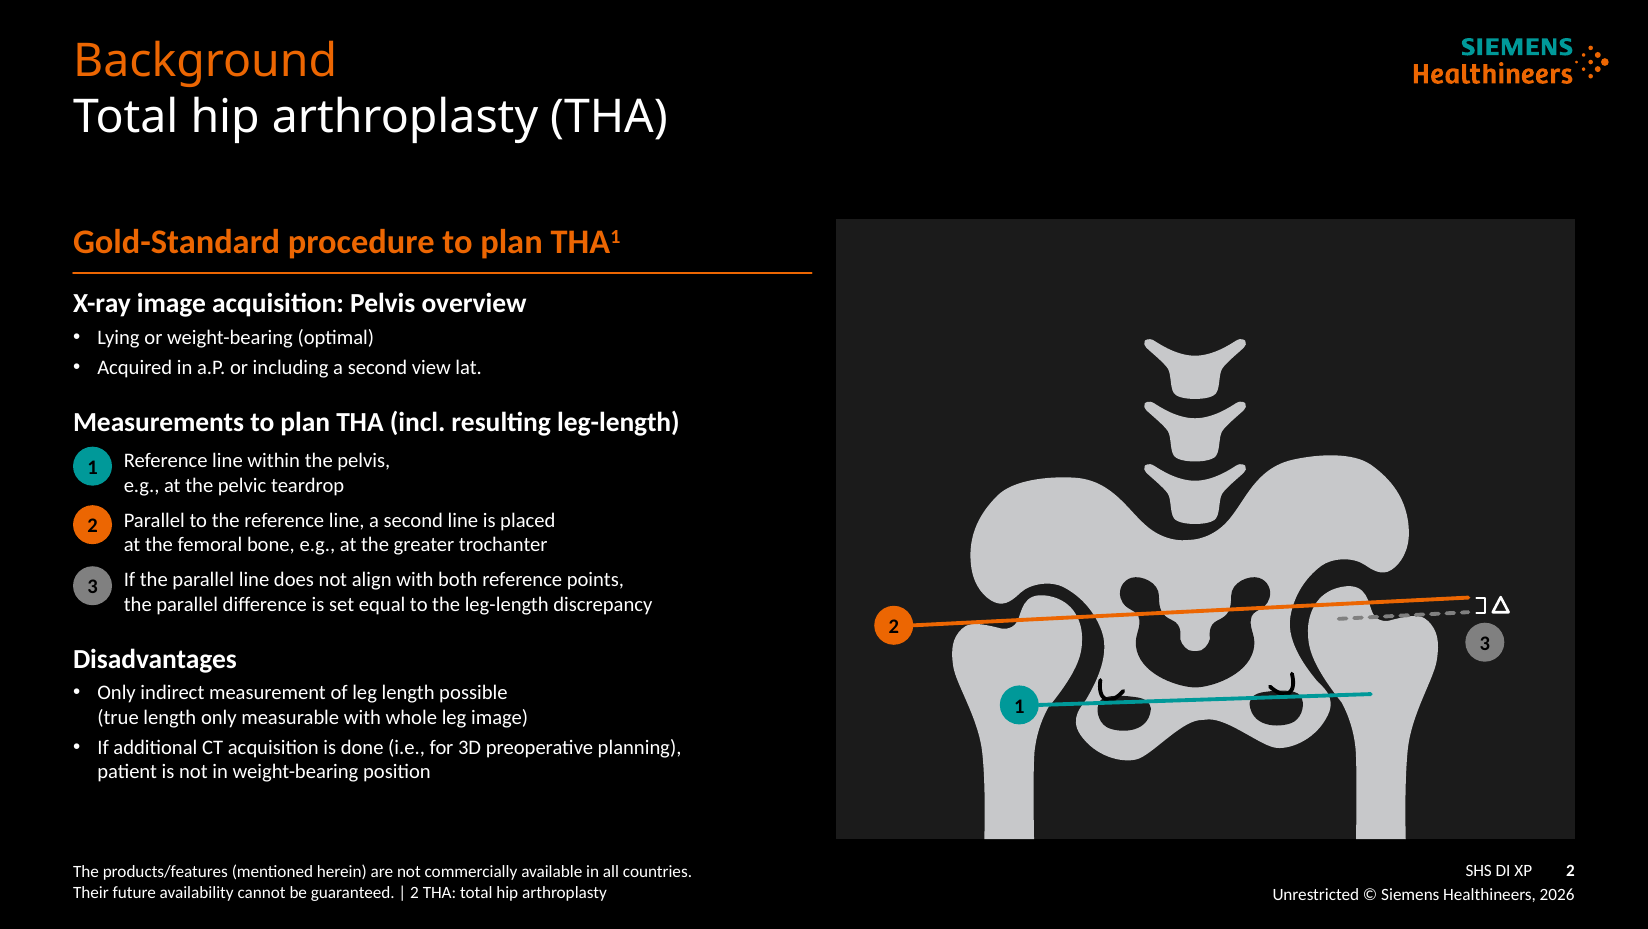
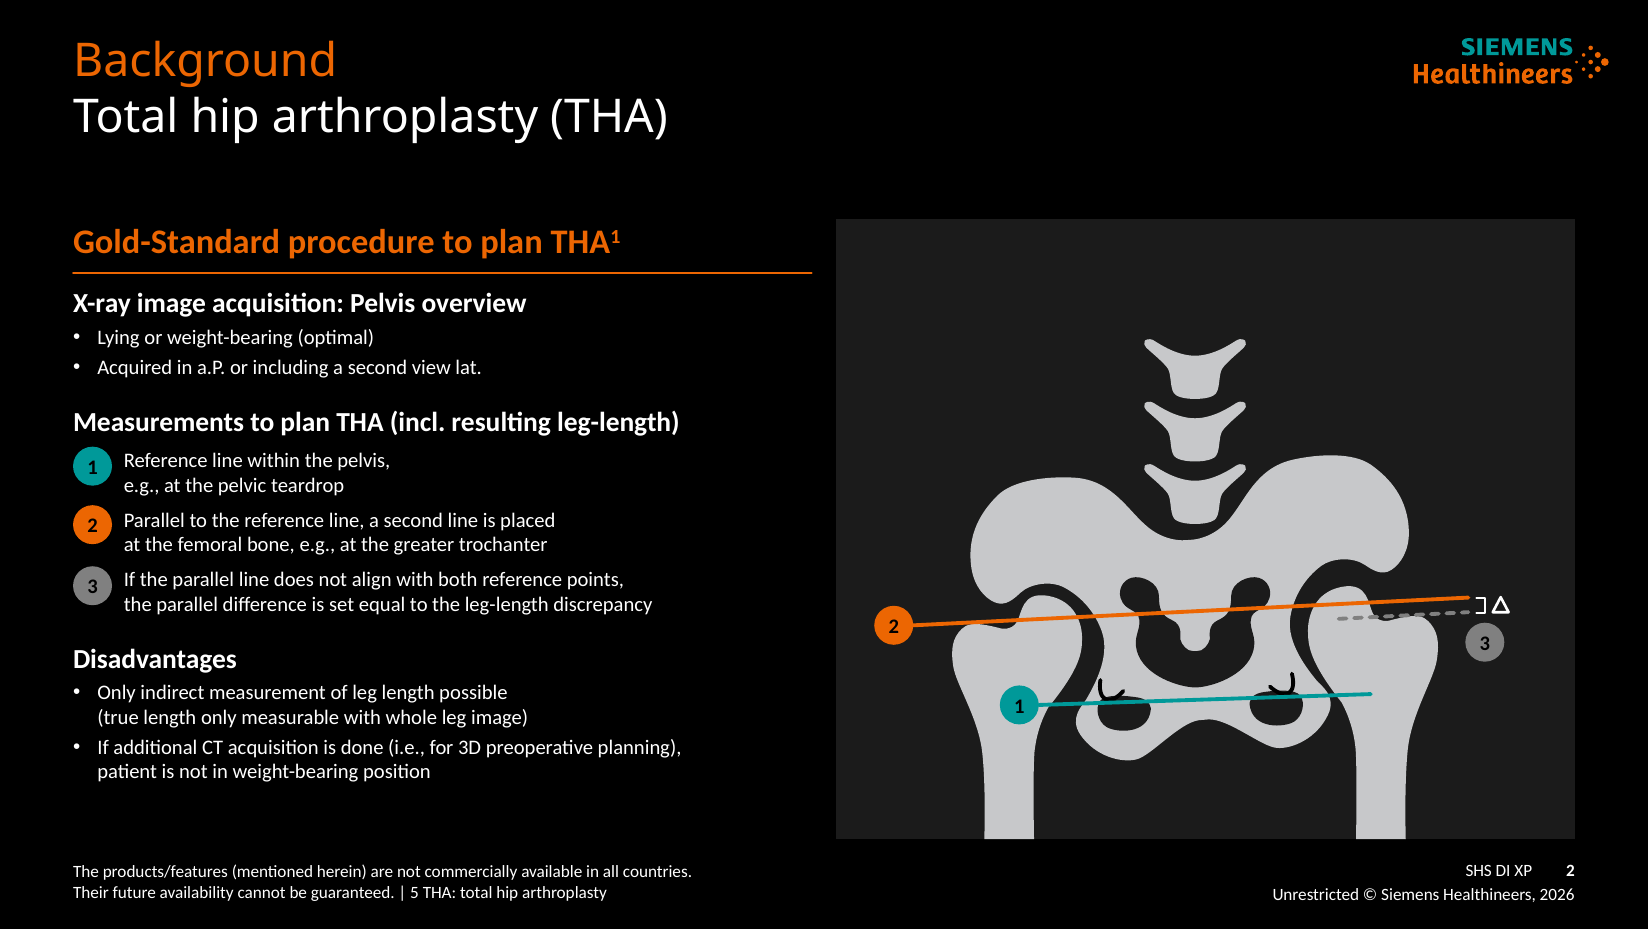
2: 2 -> 5 (415, 892)
